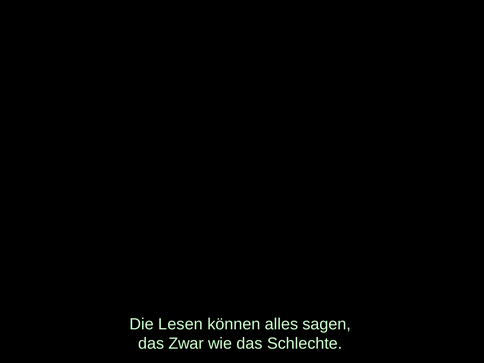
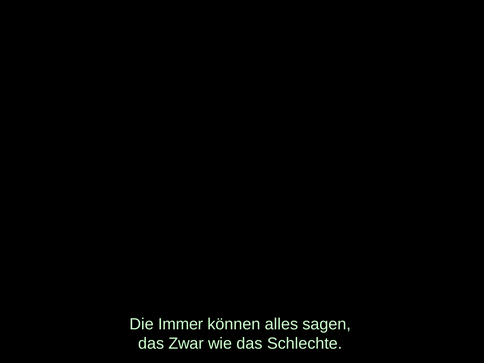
Lesen: Lesen -> Immer (181, 324)
